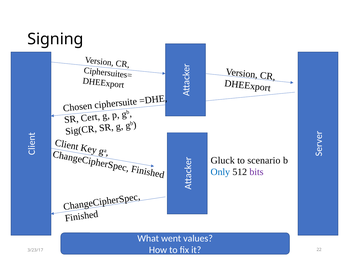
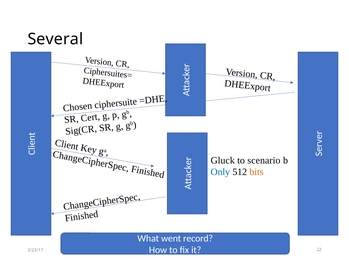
Signing: Signing -> Several (55, 39)
bits colour: purple -> orange (256, 172)
values: values -> record (198, 238)
